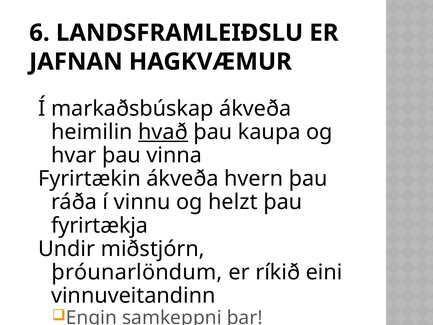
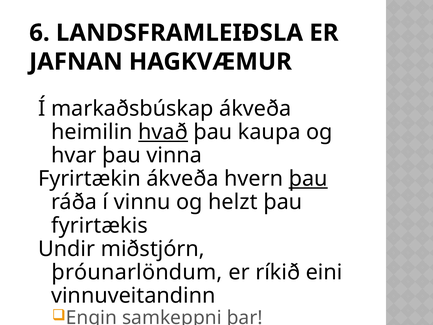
LANDSFRAMLEIÐSLU: LANDSFRAMLEIÐSLU -> LANDSFRAMLEIÐSLA (179, 33)
þau underline: none -> present (308, 179)
fyrirtækja: fyrirtækja -> fyrirtækis (100, 225)
